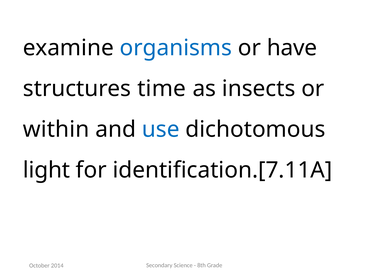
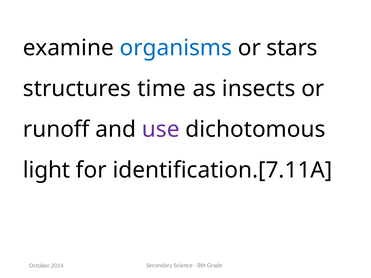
have: have -> stars (292, 48)
within: within -> runoff (56, 130)
use colour: blue -> purple (161, 130)
